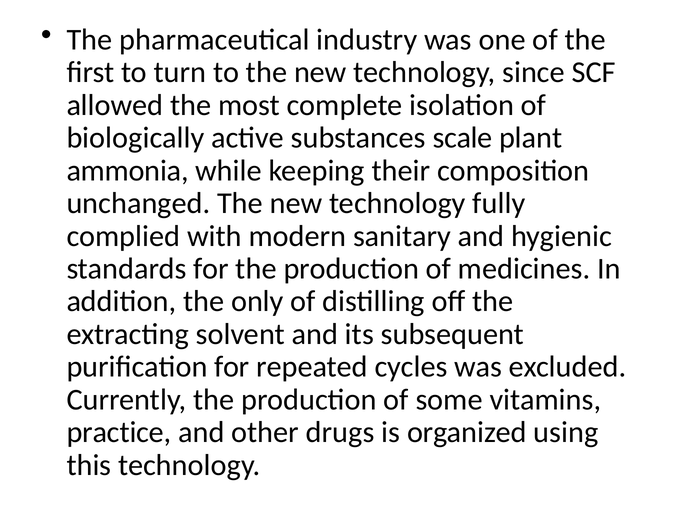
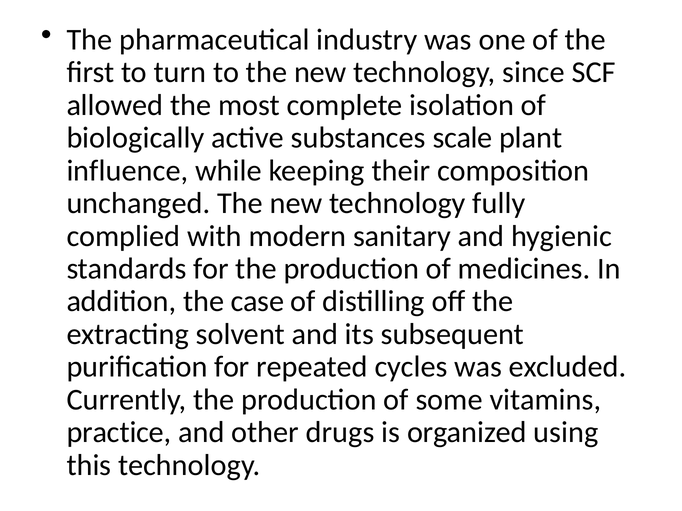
ammonia: ammonia -> influence (127, 171)
only: only -> case (257, 302)
